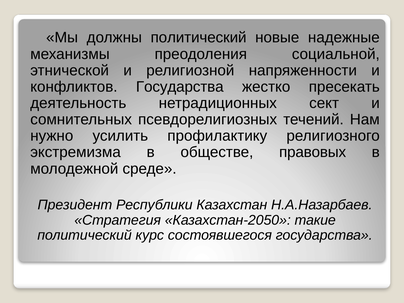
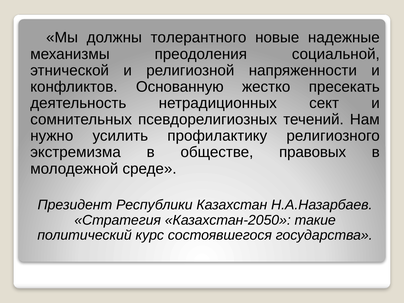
должны политический: политический -> толерантного (199, 38)
конфликтов Государства: Государства -> Основанную (180, 87)
